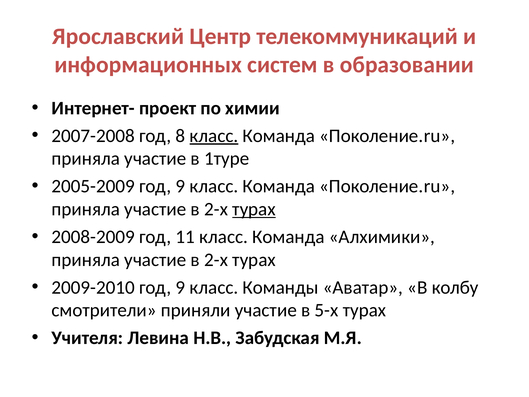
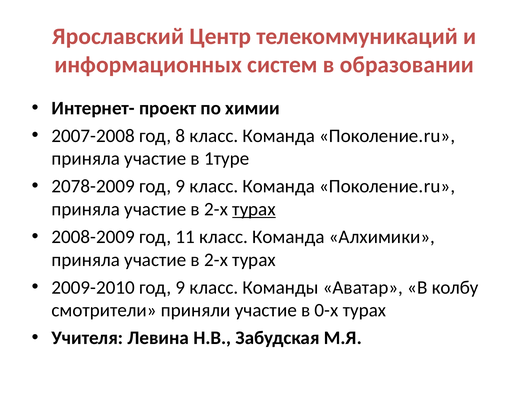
класс underline: present -> none (214, 136)
2005-2009: 2005-2009 -> 2078-2009 (93, 186)
5-х: 5-х -> 0-х (327, 310)
